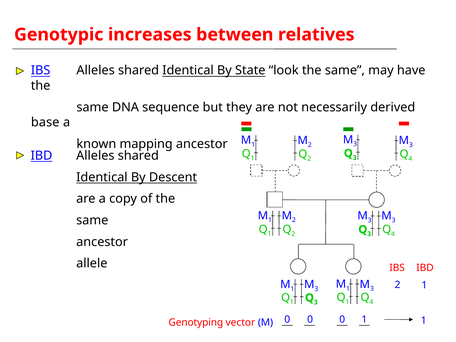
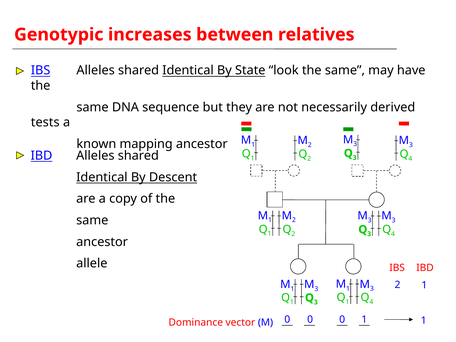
base: base -> tests (45, 122)
Genotyping: Genotyping -> Dominance (196, 323)
